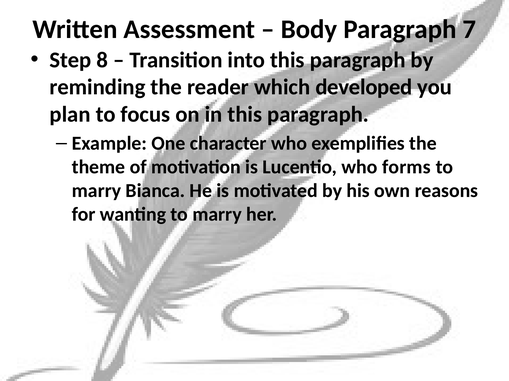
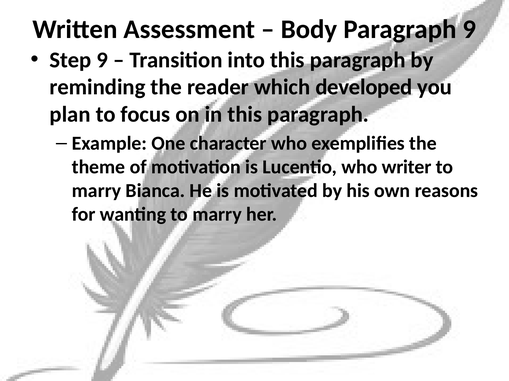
Paragraph 7: 7 -> 9 (469, 29)
Step 8: 8 -> 9 (102, 60)
forms: forms -> writer (407, 167)
